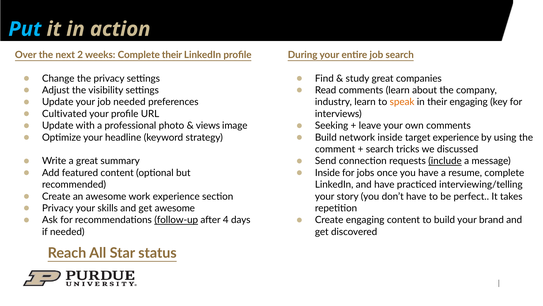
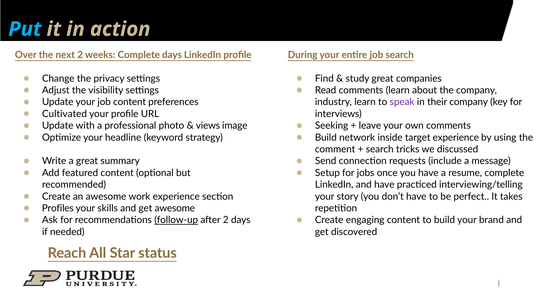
Complete their: their -> days (172, 55)
job needed: needed -> content (130, 102)
speak colour: orange -> purple (402, 102)
their engaging: engaging -> company (469, 102)
include underline: present -> none (445, 161)
Inside: Inside -> Setup (327, 173)
Privacy: Privacy -> Profiles (58, 208)
after 4: 4 -> 2 (226, 220)
